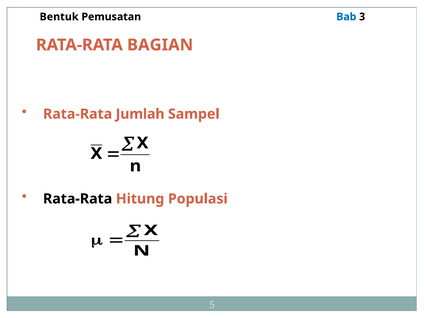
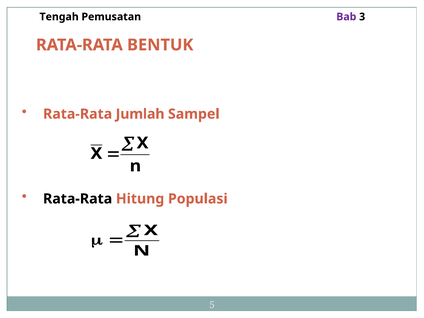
Bentuk: Bentuk -> Tengah (59, 17)
Bab colour: blue -> purple (346, 17)
BAGIAN: BAGIAN -> BENTUK (160, 45)
